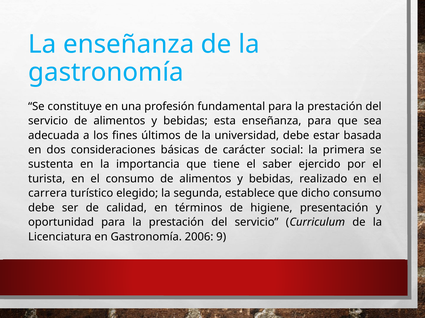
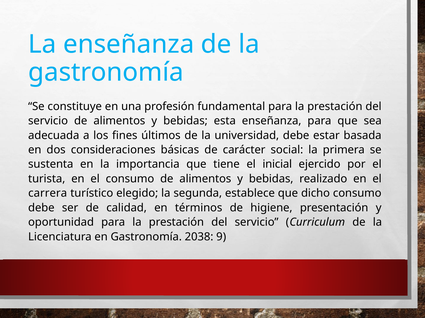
saber: saber -> inicial (277, 165)
2006: 2006 -> 2038 (199, 237)
